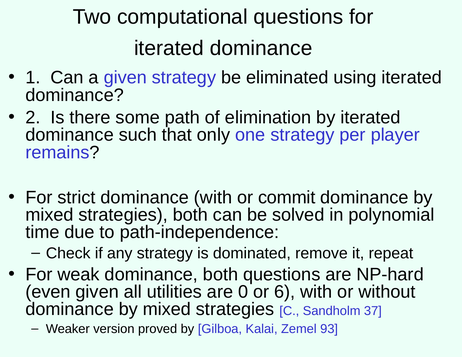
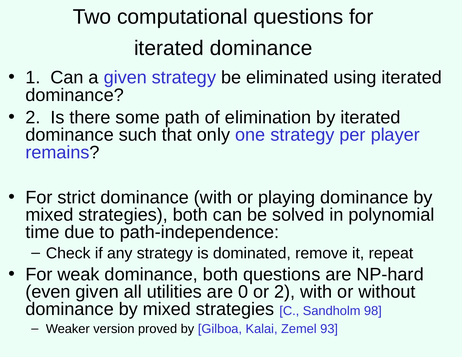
commit: commit -> playing (287, 198)
or 6: 6 -> 2 (285, 292)
37: 37 -> 98 (373, 311)
